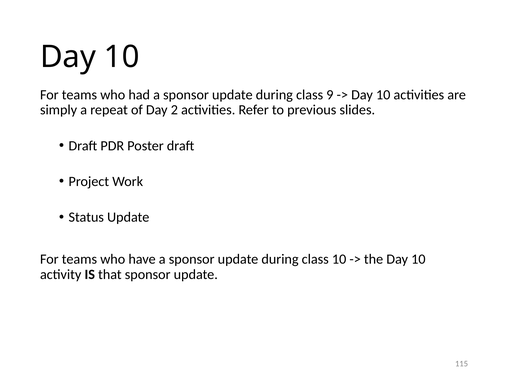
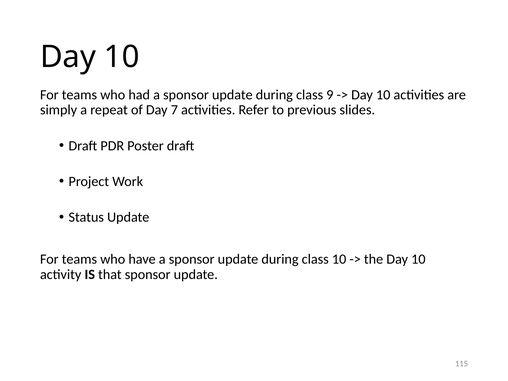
2: 2 -> 7 (174, 110)
